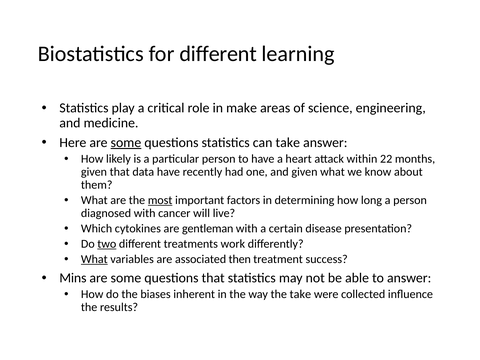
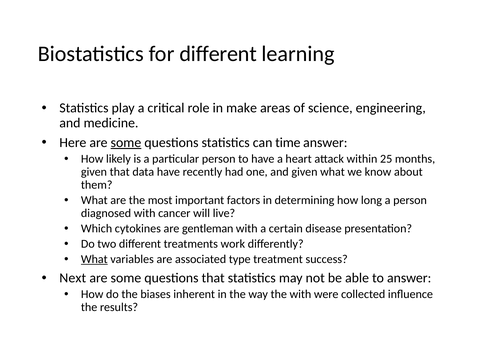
can take: take -> time (288, 143)
22: 22 -> 25 (386, 159)
most underline: present -> none (160, 200)
two underline: present -> none (107, 244)
then: then -> type (240, 259)
Mins: Mins -> Next (73, 278)
the take: take -> with (300, 294)
